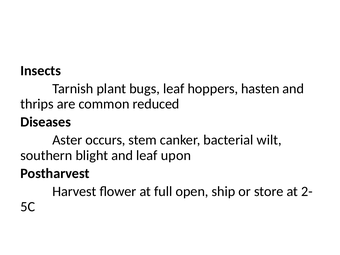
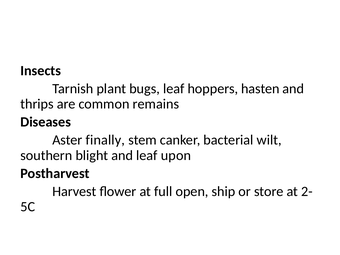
reduced: reduced -> remains (156, 104)
occurs: occurs -> finally (105, 140)
